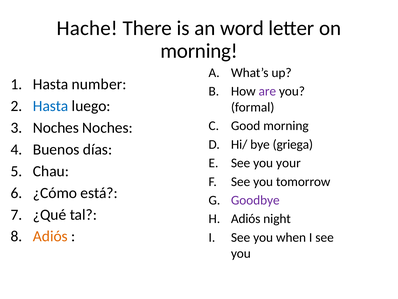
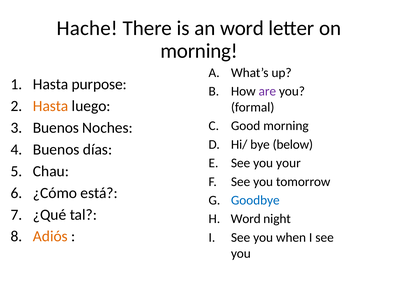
number: number -> purpose (99, 84)
Hasta colour: blue -> orange (51, 106)
Noches: Noches -> Buenos (56, 128)
griega: griega -> below (293, 144)
Goodbye colour: purple -> blue (255, 200)
Adiós: Adiós -> Word (246, 218)
